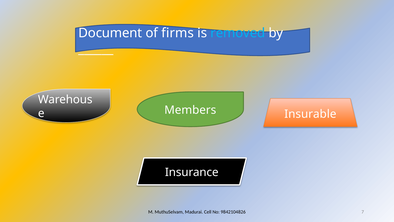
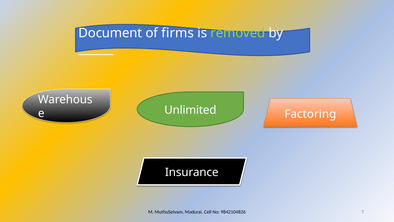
removed colour: light blue -> light green (238, 33)
Members: Members -> Unlimited (190, 110)
Insurable: Insurable -> Factoring (310, 114)
